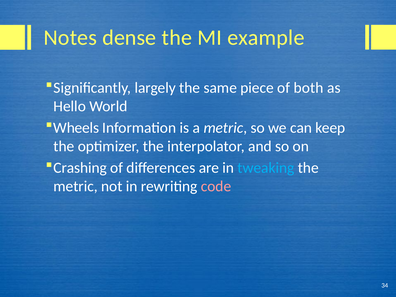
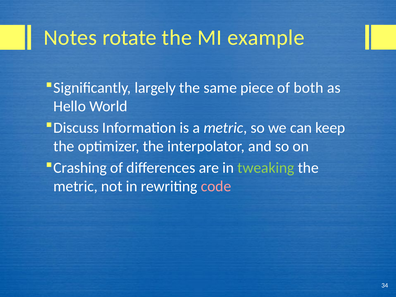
dense: dense -> rotate (129, 38)
Wheels: Wheels -> Discuss (76, 128)
tweaking colour: light blue -> light green (266, 168)
